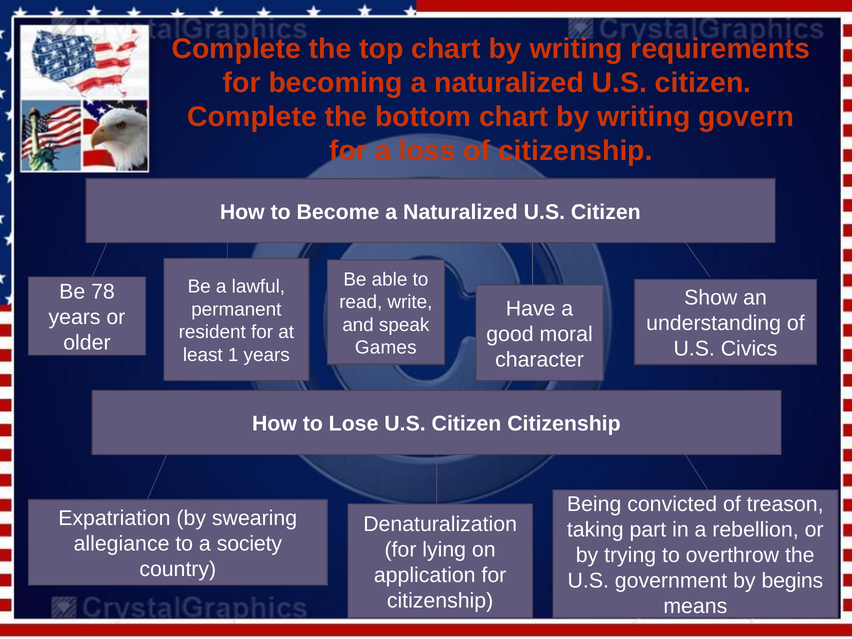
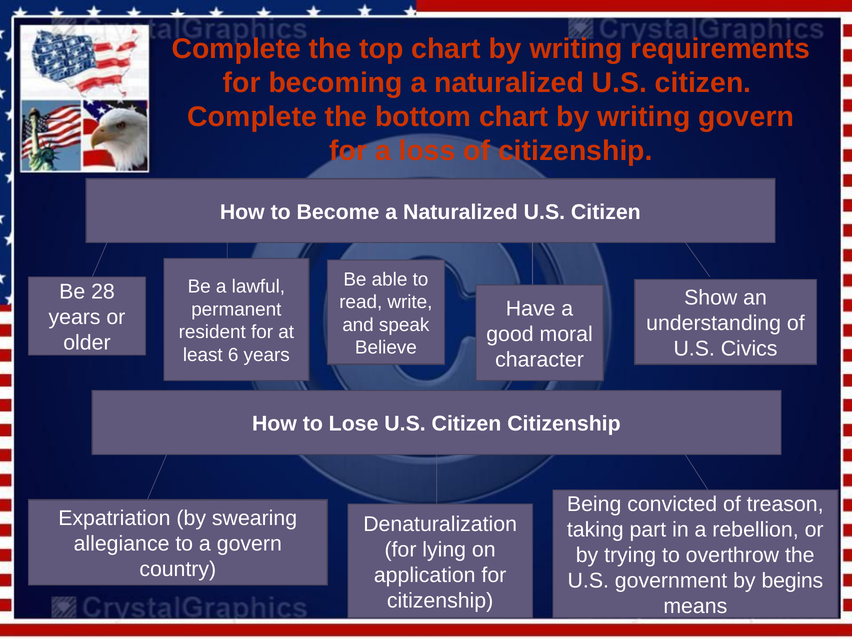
78: 78 -> 28 (103, 292)
Games: Games -> Believe (386, 348)
1: 1 -> 6 (233, 355)
a society: society -> govern (249, 544)
